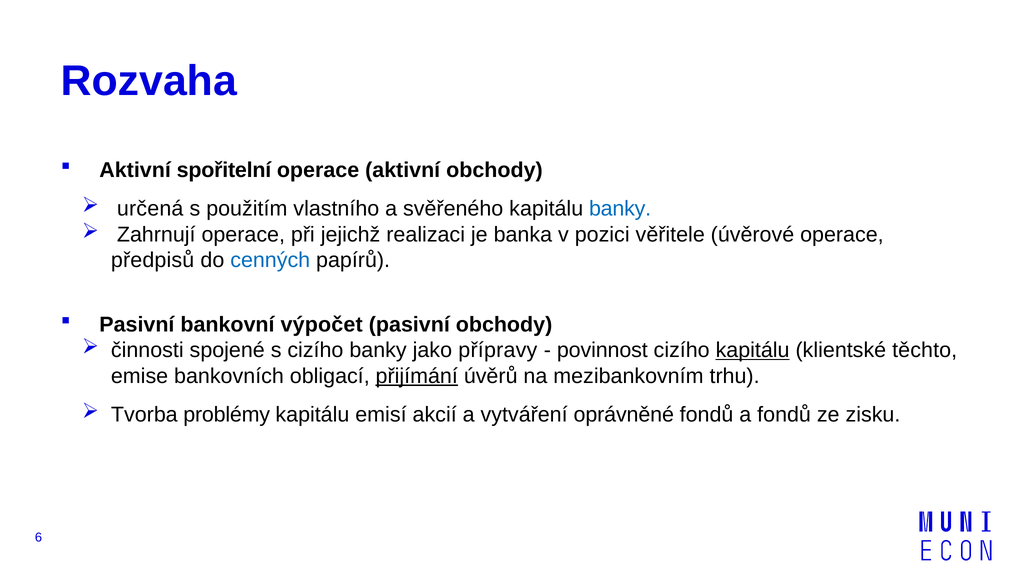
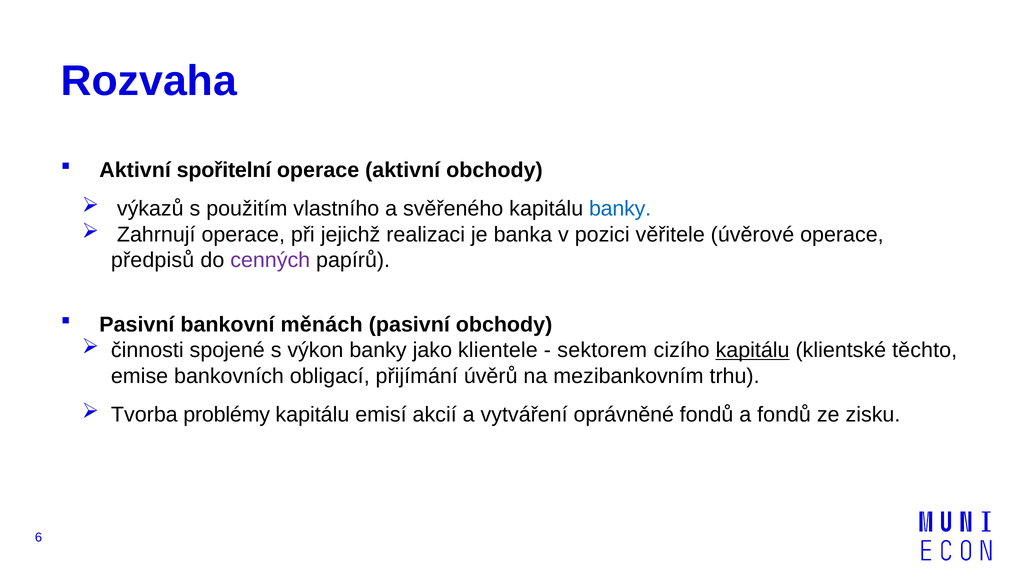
určená: určená -> výkazů (150, 209)
cenných colour: blue -> purple (270, 260)
výpočet: výpočet -> měnách (322, 324)
s cizího: cizího -> výkon (315, 350)
přípravy: přípravy -> klientele (498, 350)
povinnost: povinnost -> sektorem (602, 350)
přijímání underline: present -> none (417, 376)
